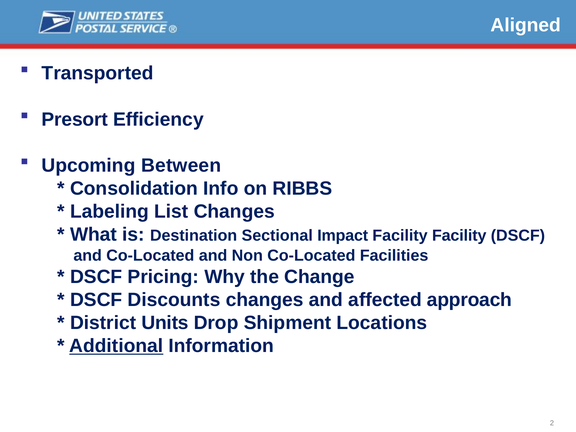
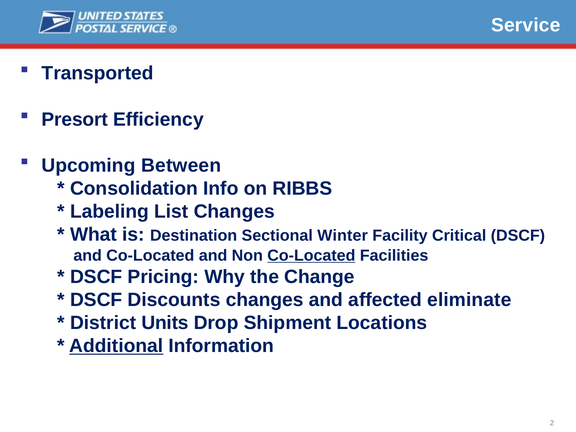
Aligned: Aligned -> Service (526, 25)
Impact: Impact -> Winter (343, 236)
Facility Facility: Facility -> Critical (459, 236)
Co-Located underline: none -> present (311, 255)
approach: approach -> eliminate (469, 300)
